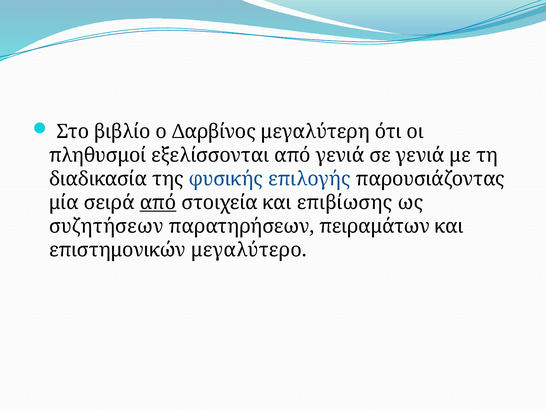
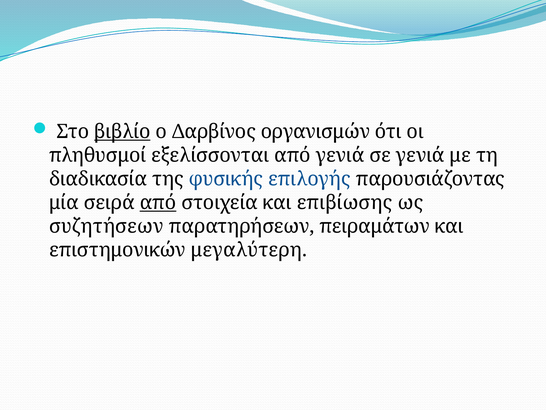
βιβλίο underline: none -> present (122, 131)
μεγαλύτερη: μεγαλύτερη -> οργανισμών (315, 131)
μεγαλύτερο: μεγαλύτερο -> μεγαλύτερη (249, 250)
